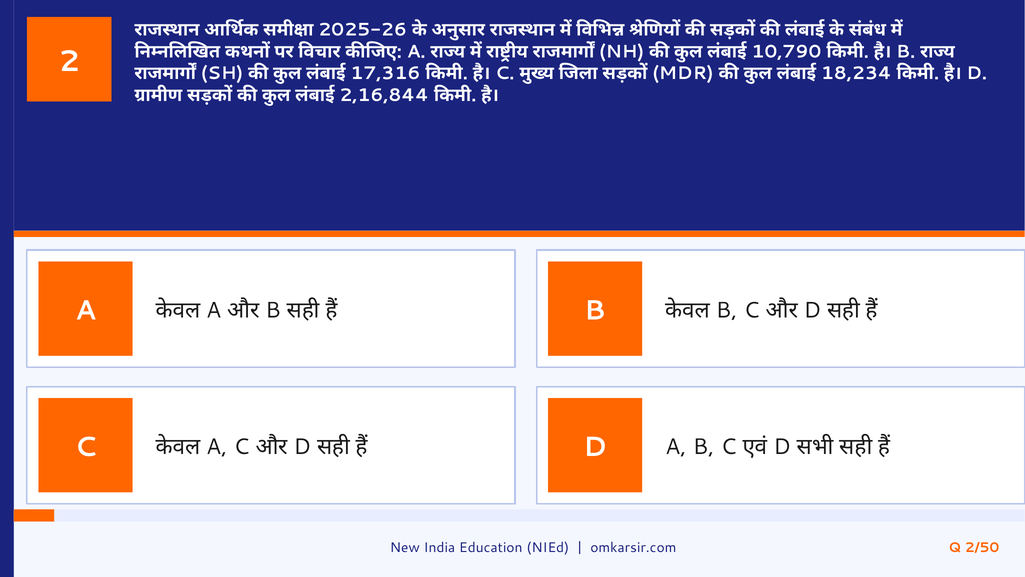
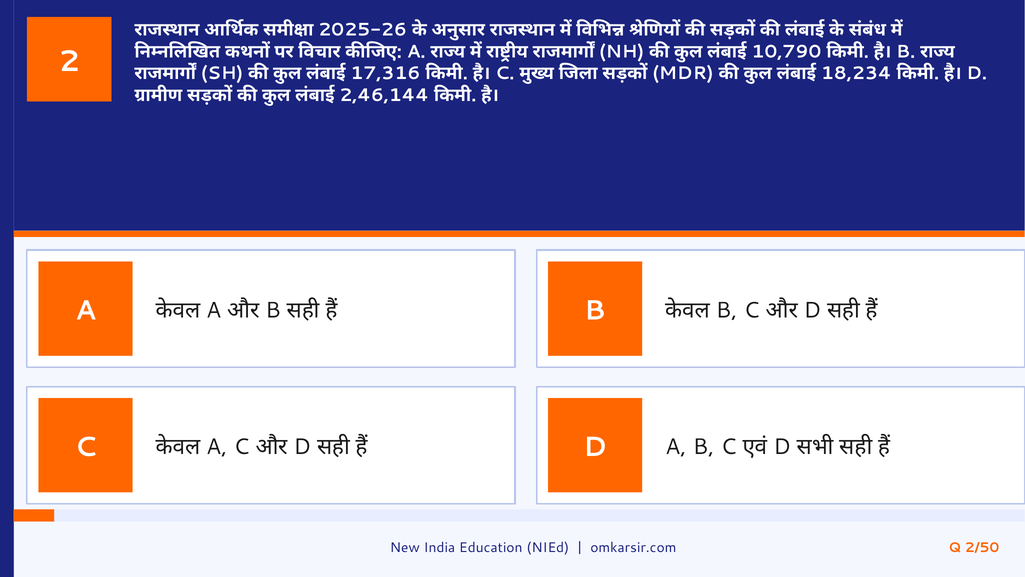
2,16,844: 2,16,844 -> 2,46,144 (384, 95)
